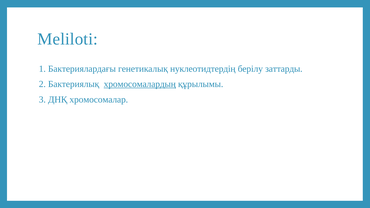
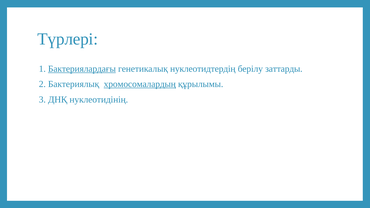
Meliloti: Meliloti -> Түрлері (68, 39)
Бактериялардағы underline: none -> present (82, 69)
хромосомалар: хромосомалар -> нуклеотидінің (99, 100)
